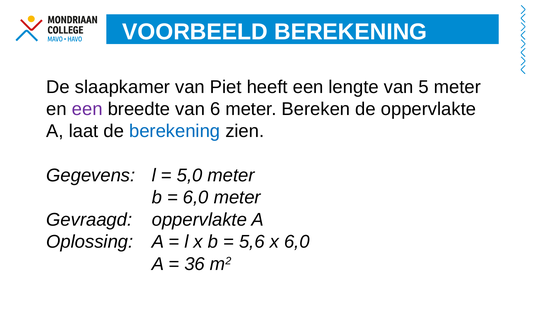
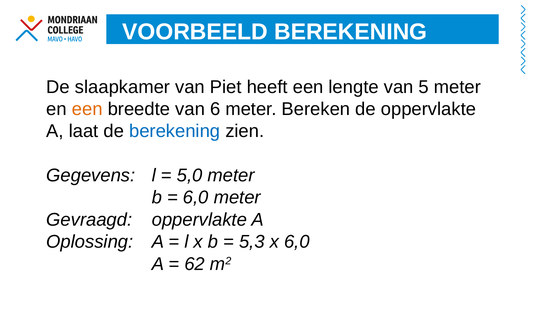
een colour: purple -> orange (87, 109)
5,6: 5,6 -> 5,3 (252, 241)
36: 36 -> 62 (195, 263)
